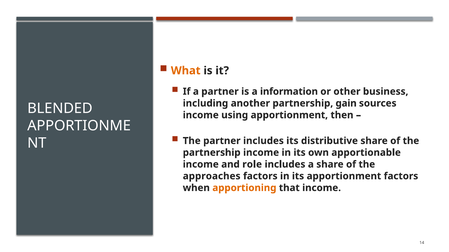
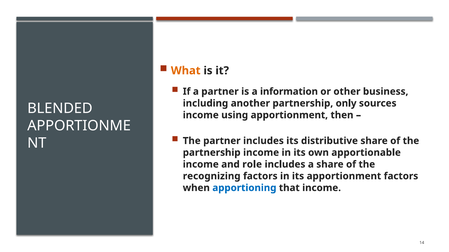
gain: gain -> only (346, 103)
approaches: approaches -> recognizing (212, 176)
apportioning colour: orange -> blue (244, 188)
